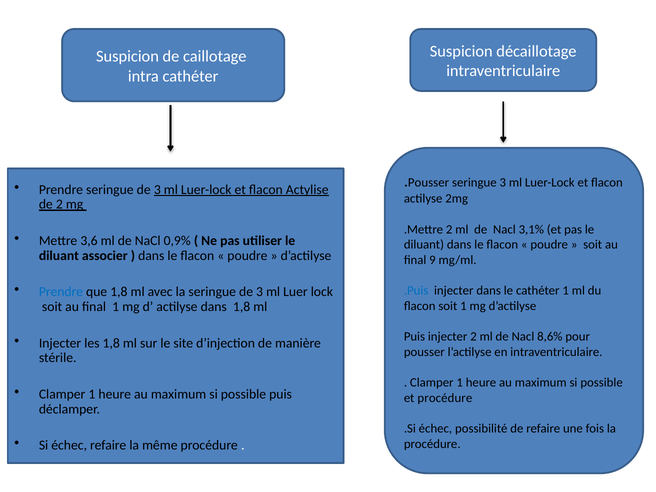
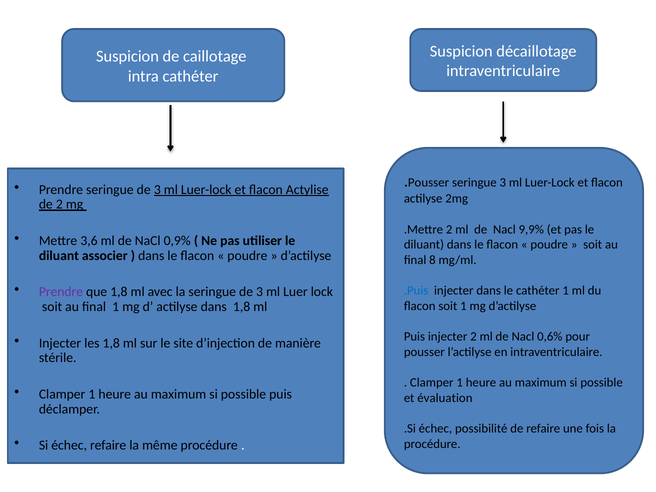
3,1%: 3,1% -> 9,9% (531, 229)
9: 9 -> 8 (432, 260)
Prendre colour: blue -> purple (61, 292)
8,6%: 8,6% -> 0,6% (550, 337)
et procédure: procédure -> évaluation (445, 398)
